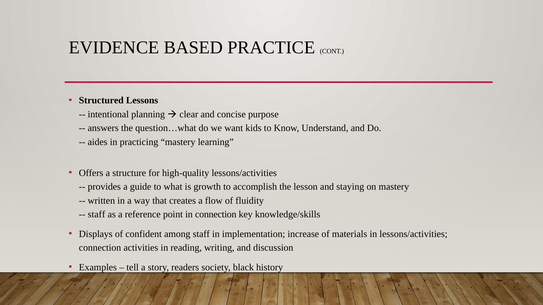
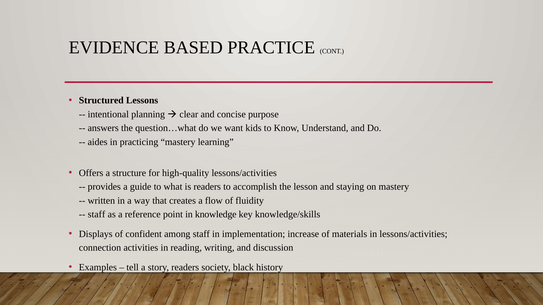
is growth: growth -> readers (207, 187)
in connection: connection -> knowledge (216, 215)
